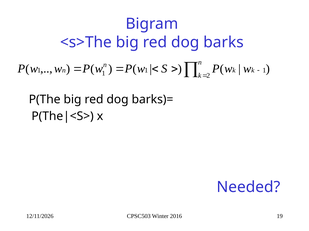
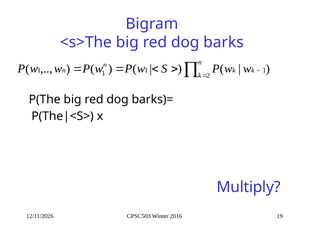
Needed: Needed -> Multiply (249, 188)
